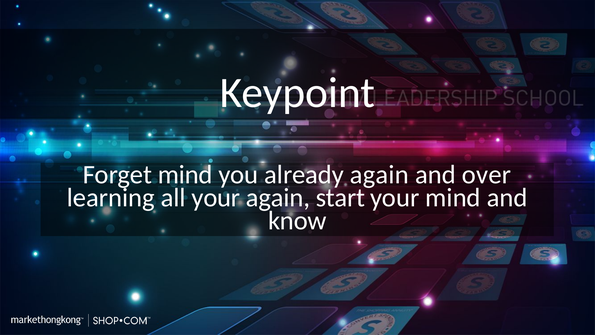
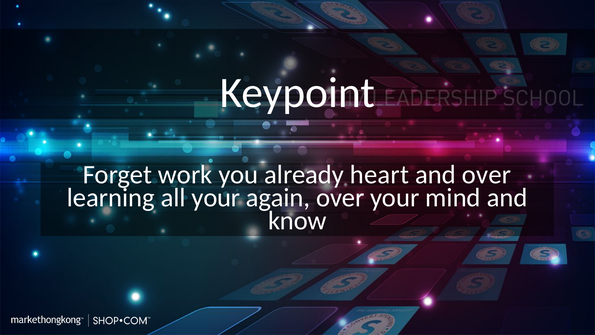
Forget mind: mind -> work (185, 174)
already again: again -> heart (379, 174)
again start: start -> over (340, 197)
